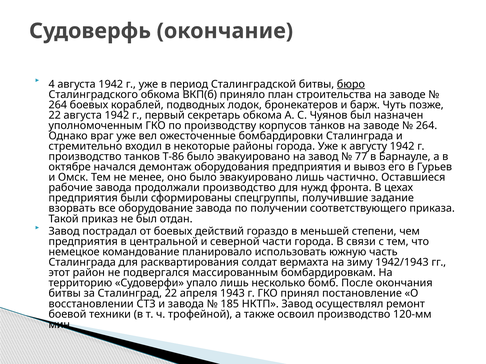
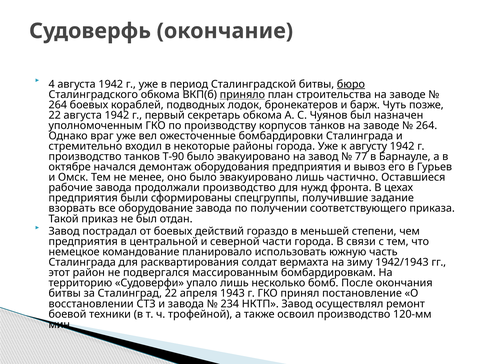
приняло underline: none -> present (242, 95)
Т-86: Т-86 -> Т-90 (173, 157)
185: 185 -> 234 (230, 304)
